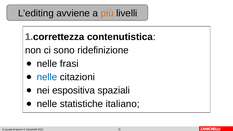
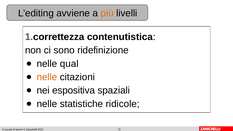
frasi: frasi -> qual (69, 64)
nelle colour: blue -> orange (47, 77)
italiano: italiano -> ridicole (123, 104)
